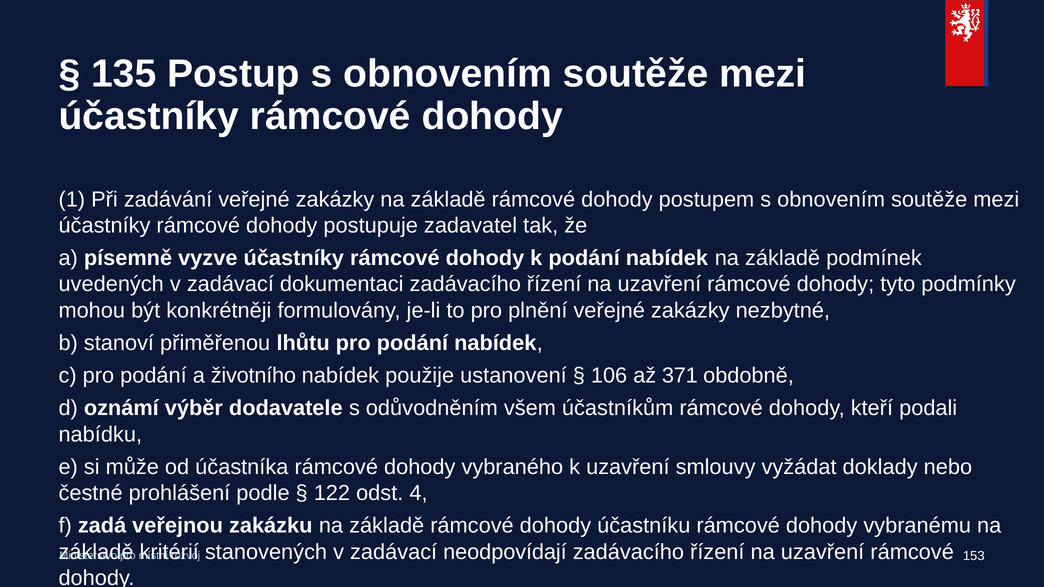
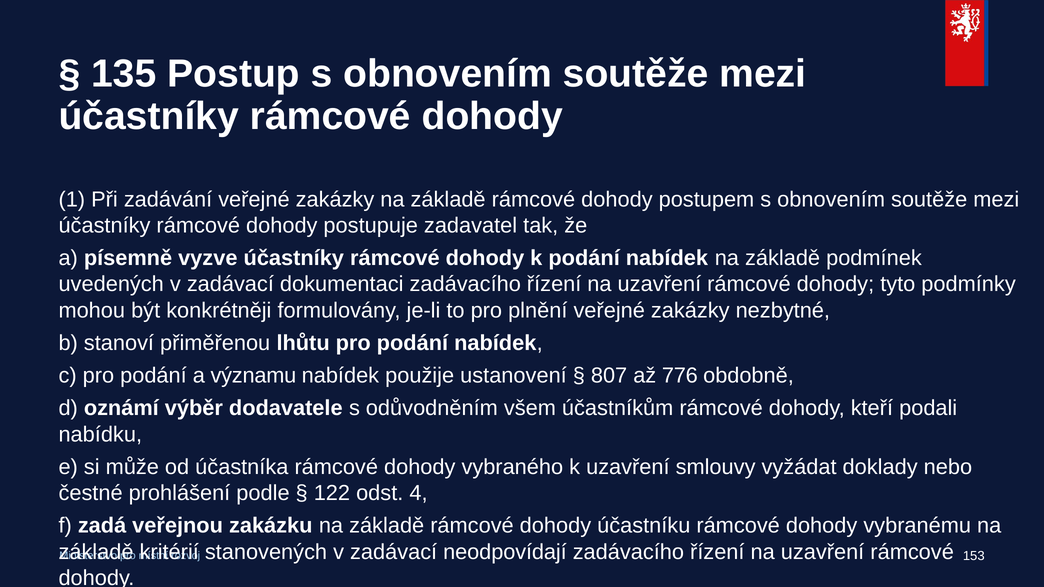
životního: životního -> významu (253, 376)
106: 106 -> 807 (609, 376)
371: 371 -> 776 (680, 376)
